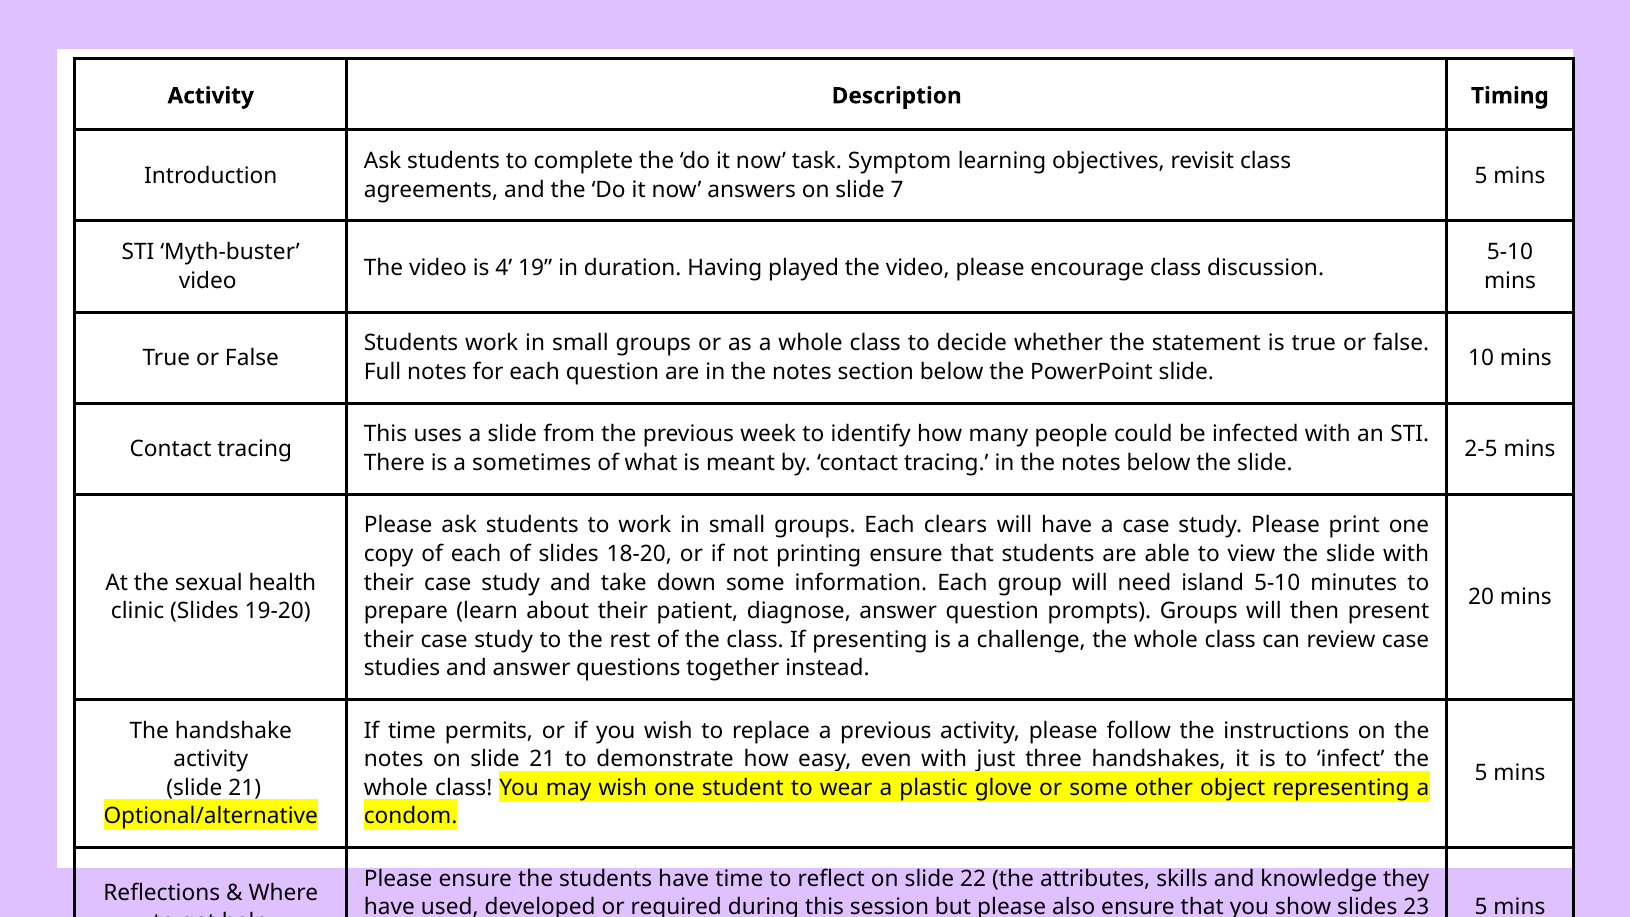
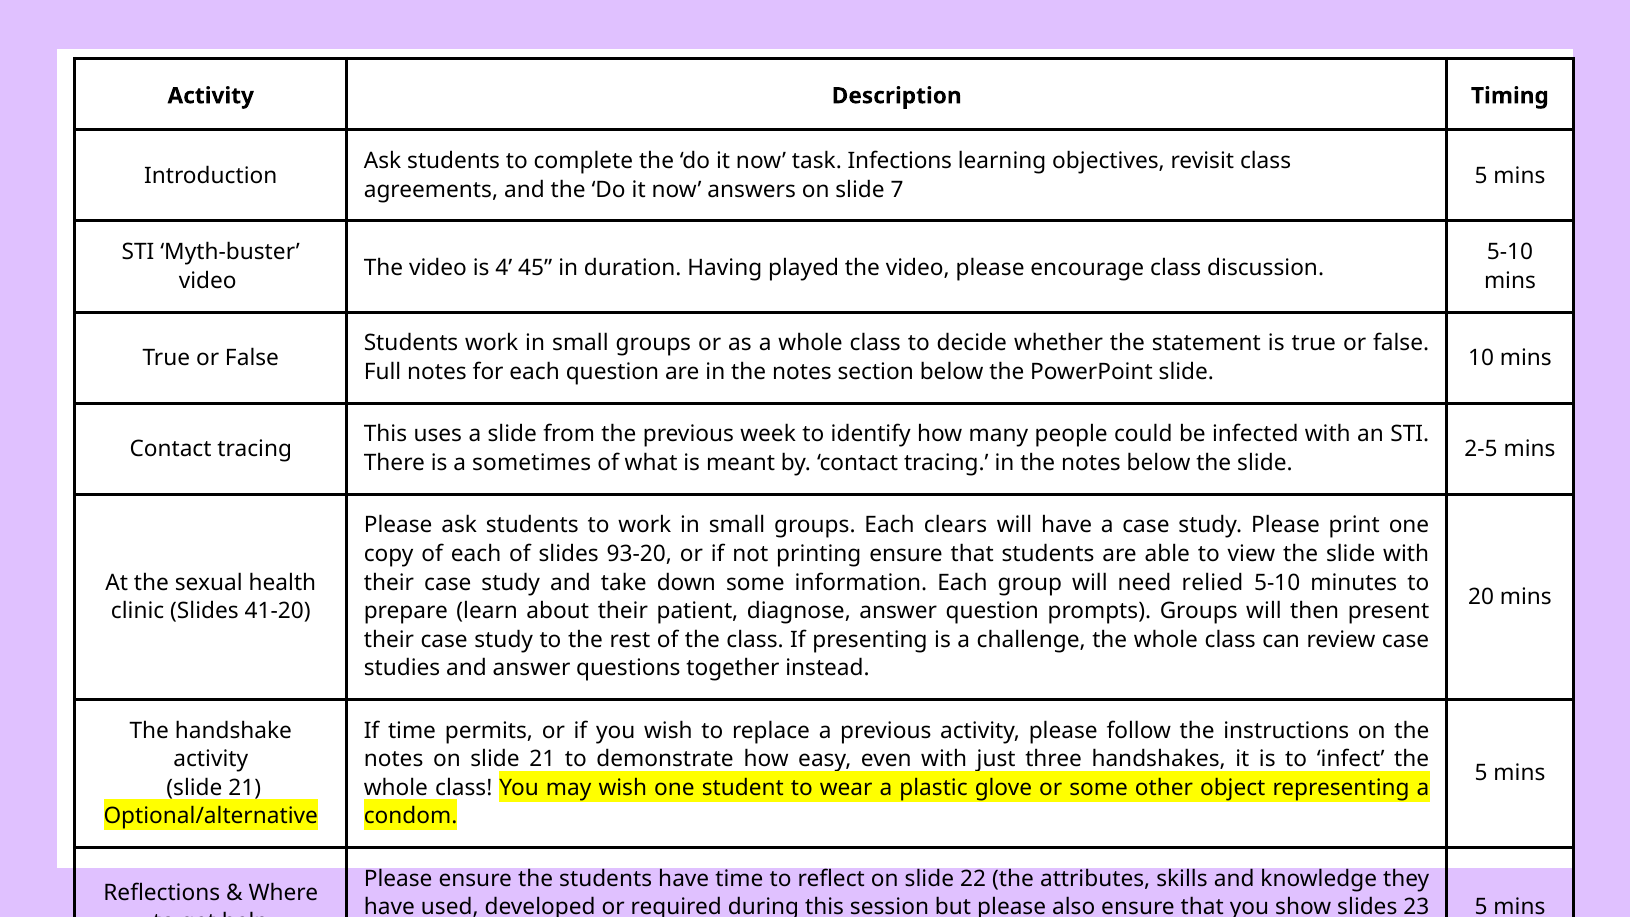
Symptom: Symptom -> Infections (900, 161)
19: 19 -> 45 (535, 268)
18-20: 18-20 -> 93-20 (639, 554)
island: island -> relied (1213, 582)
19-20: 19-20 -> 41-20 (278, 611)
